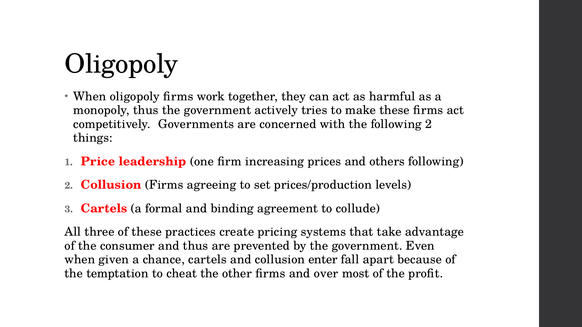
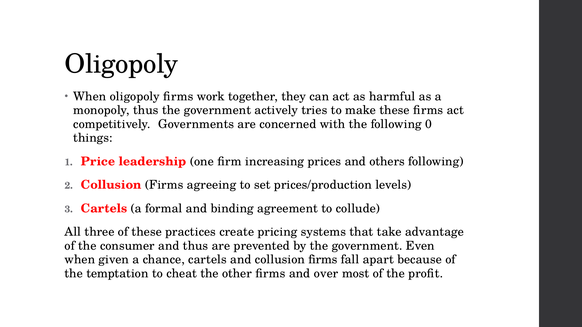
the following 2: 2 -> 0 (429, 124)
and collusion enter: enter -> firms (323, 260)
